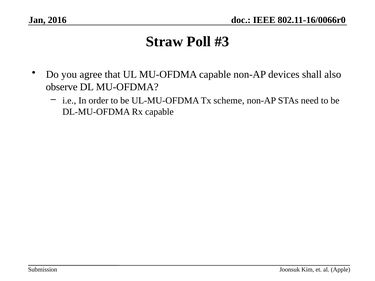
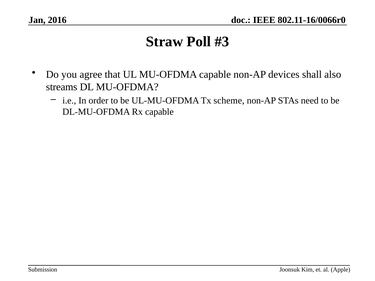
observe: observe -> streams (62, 87)
